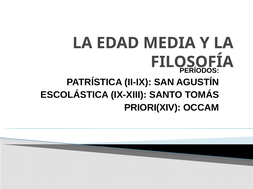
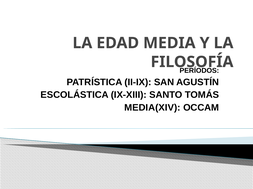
PRIORI(XIV: PRIORI(XIV -> MEDIA(XIV (152, 108)
